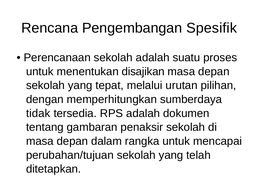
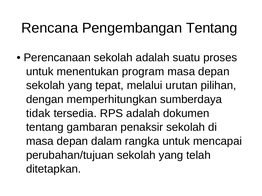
Pengembangan Spesifik: Spesifik -> Tentang (212, 28)
disajikan: disajikan -> program (143, 72)
